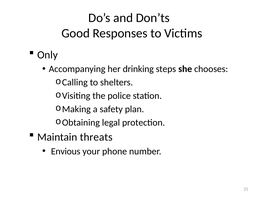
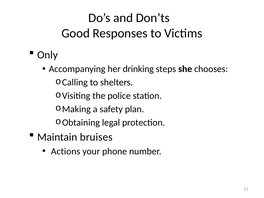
threats: threats -> bruises (96, 137)
Envious: Envious -> Actions (66, 151)
